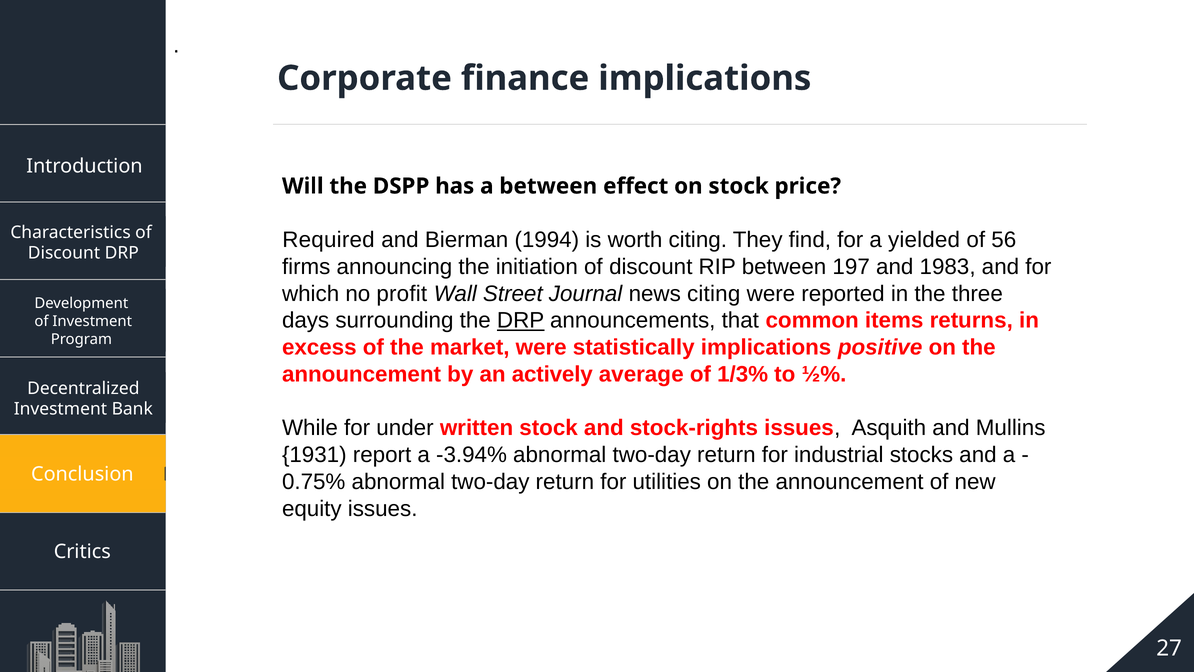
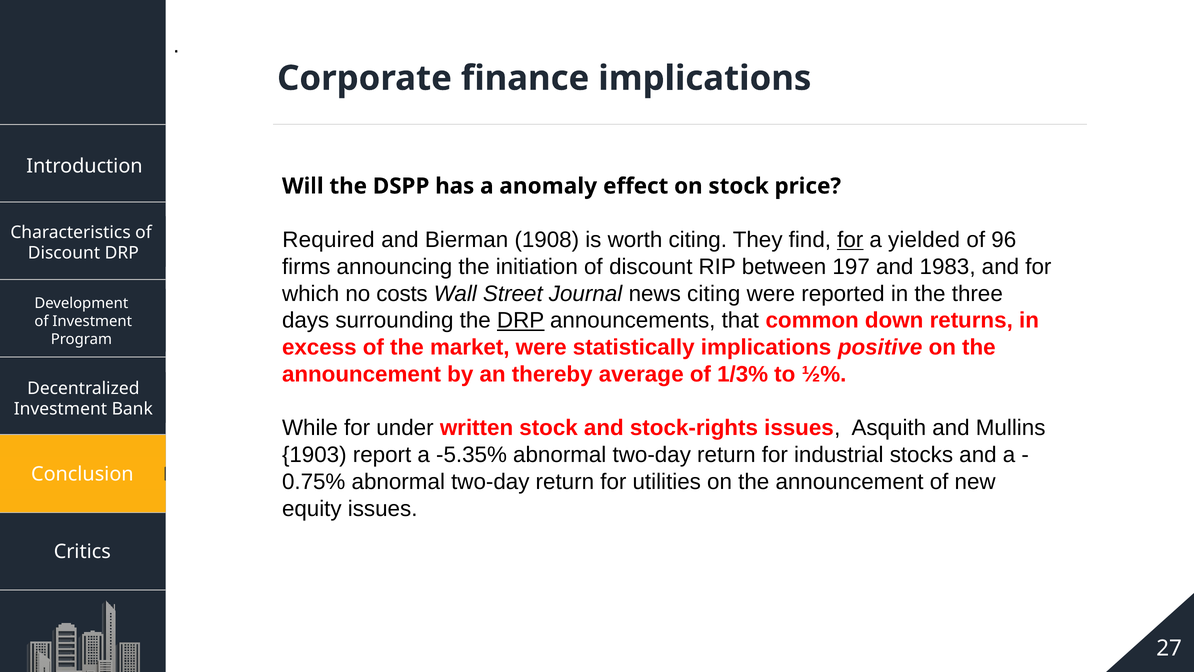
a between: between -> anomaly (548, 186)
1994: 1994 -> 1908 (547, 240)
for underline: none -> present (850, 240)
56: 56 -> 96 (1004, 240)
profit: profit -> costs (402, 294)
items: items -> down (894, 320)
actively: actively -> thereby (552, 374)
1931: 1931 -> 1903 (314, 455)
-3.94%: -3.94% -> -5.35% (472, 455)
